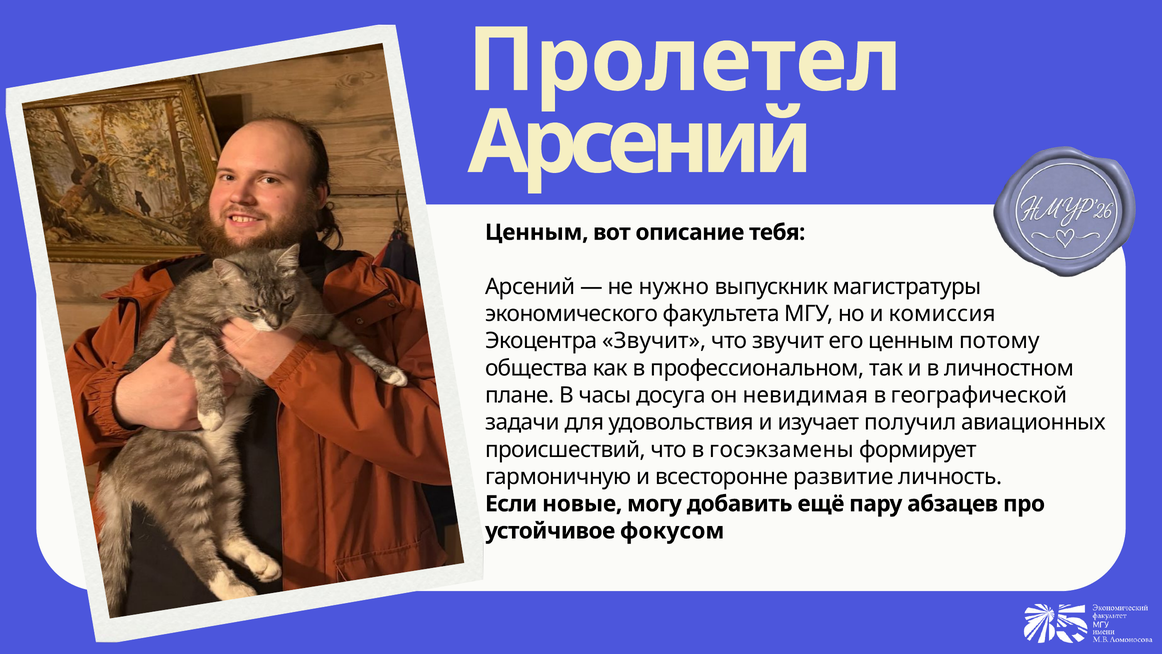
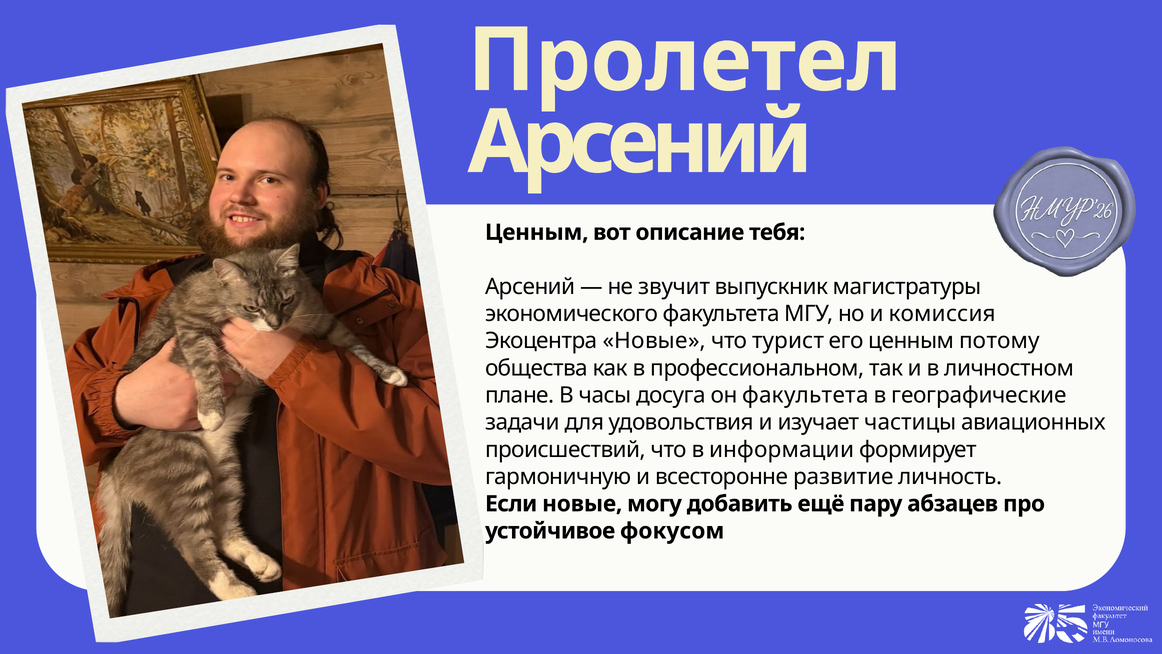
нужно: нужно -> звучит (674, 287)
Экоцентра Звучит: Звучит -> Новые (654, 341)
что звучит: звучит -> турист (788, 341)
он невидимая: невидимая -> факультета (805, 395)
географической: географической -> географические (979, 395)
получил: получил -> частицы (910, 422)
госэкзамены: госэкзамены -> информации (782, 449)
